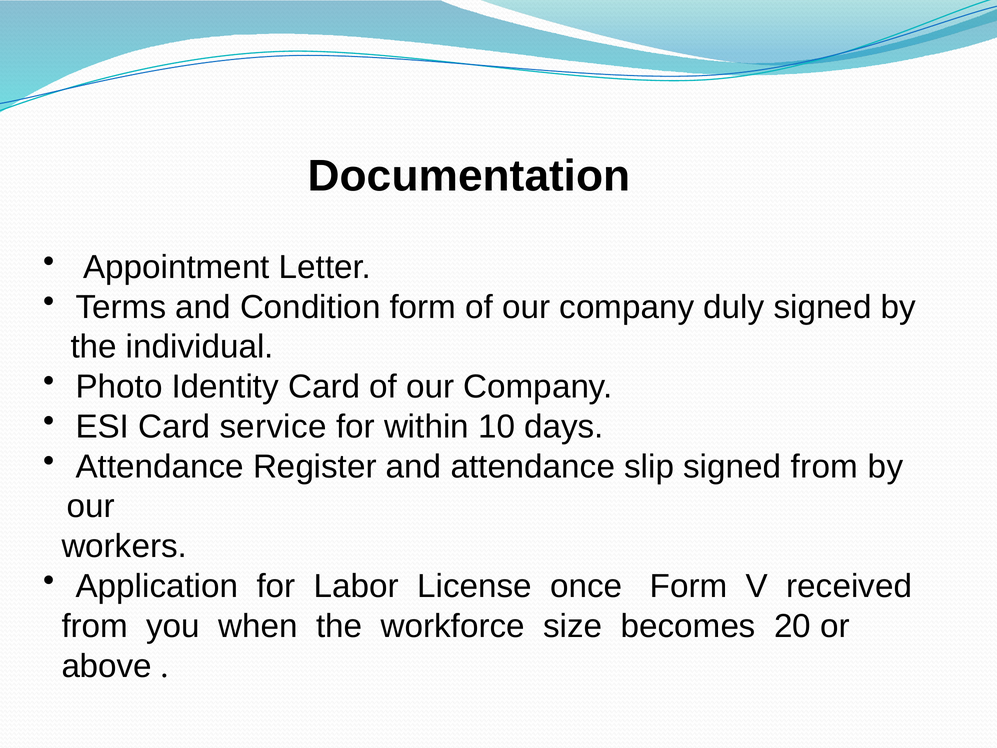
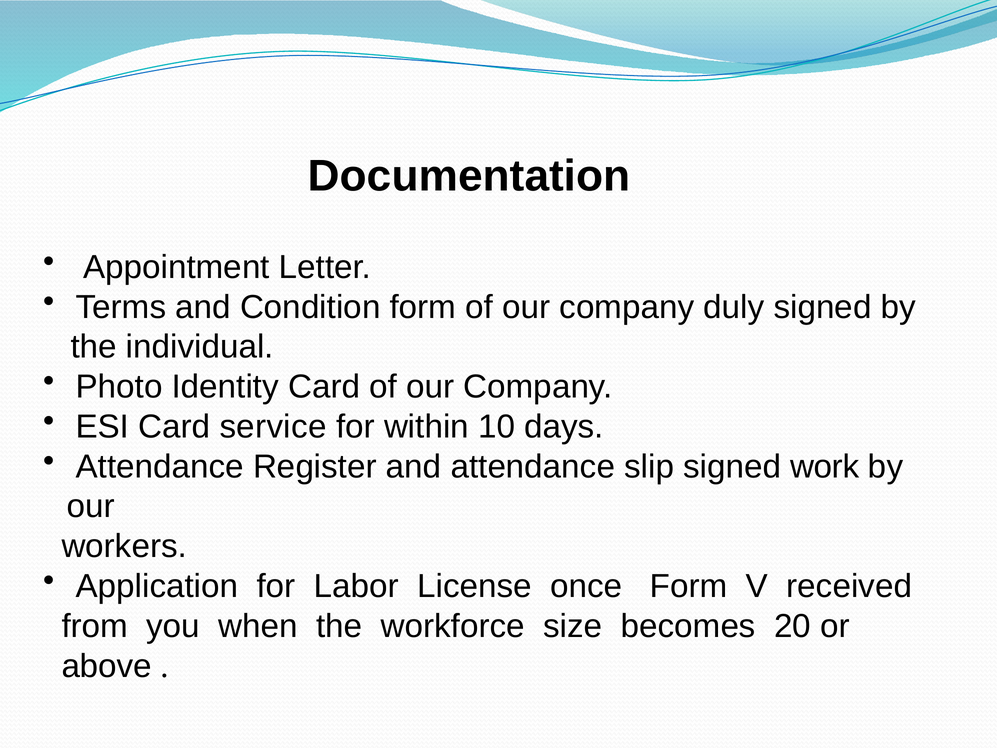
signed from: from -> work (825, 466)
